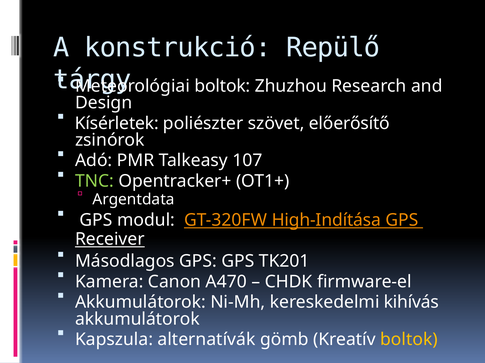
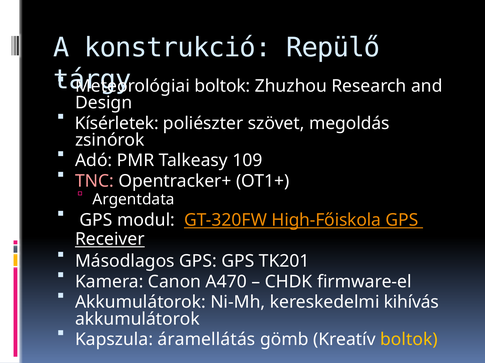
előerősítő: előerősítő -> megoldás (349, 124)
107: 107 -> 109 (247, 161)
TNC colour: light green -> pink (94, 181)
High-Indítása: High-Indítása -> High-Főiskola (326, 220)
alternatívák: alternatívák -> áramellátás (206, 340)
